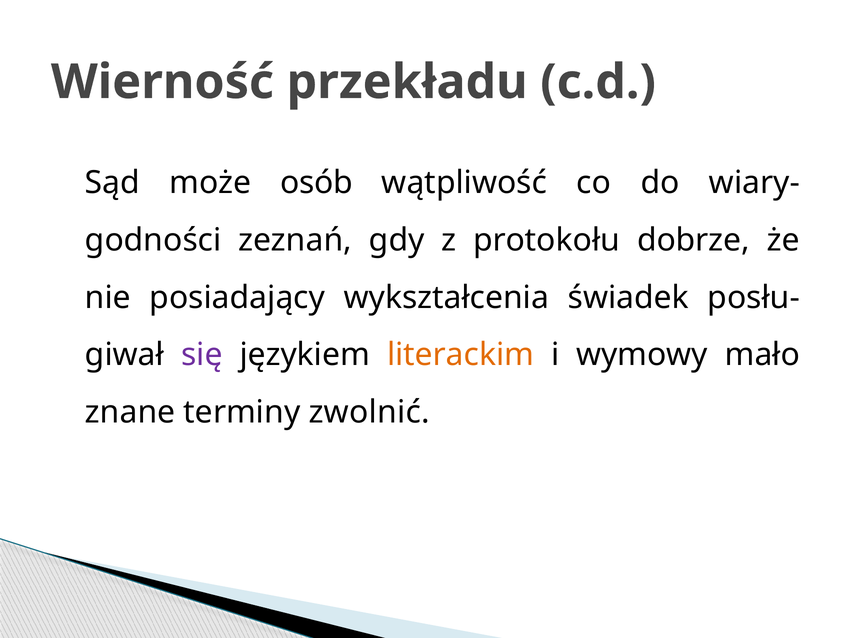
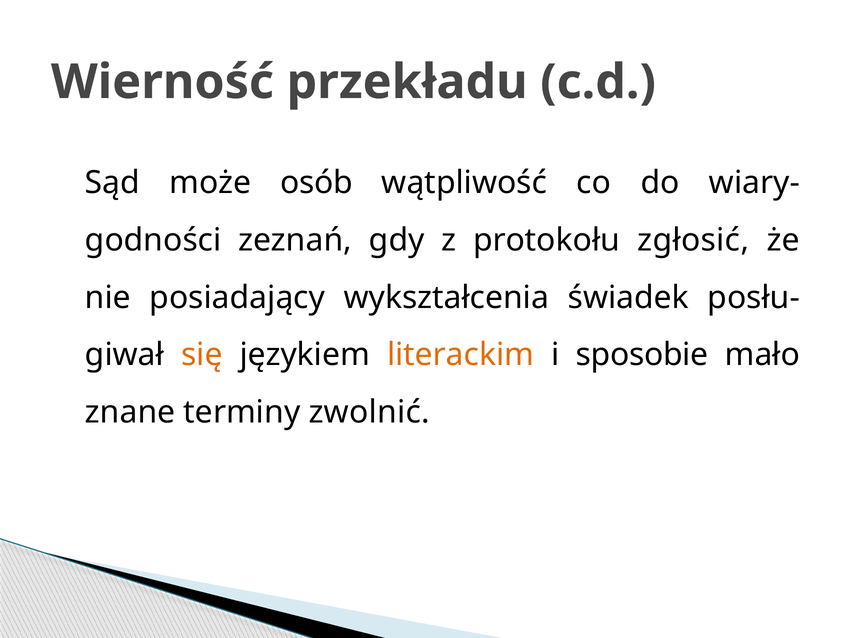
dobrze: dobrze -> zgłosić (693, 240)
się colour: purple -> orange (202, 355)
wymowy: wymowy -> sposobie (642, 355)
